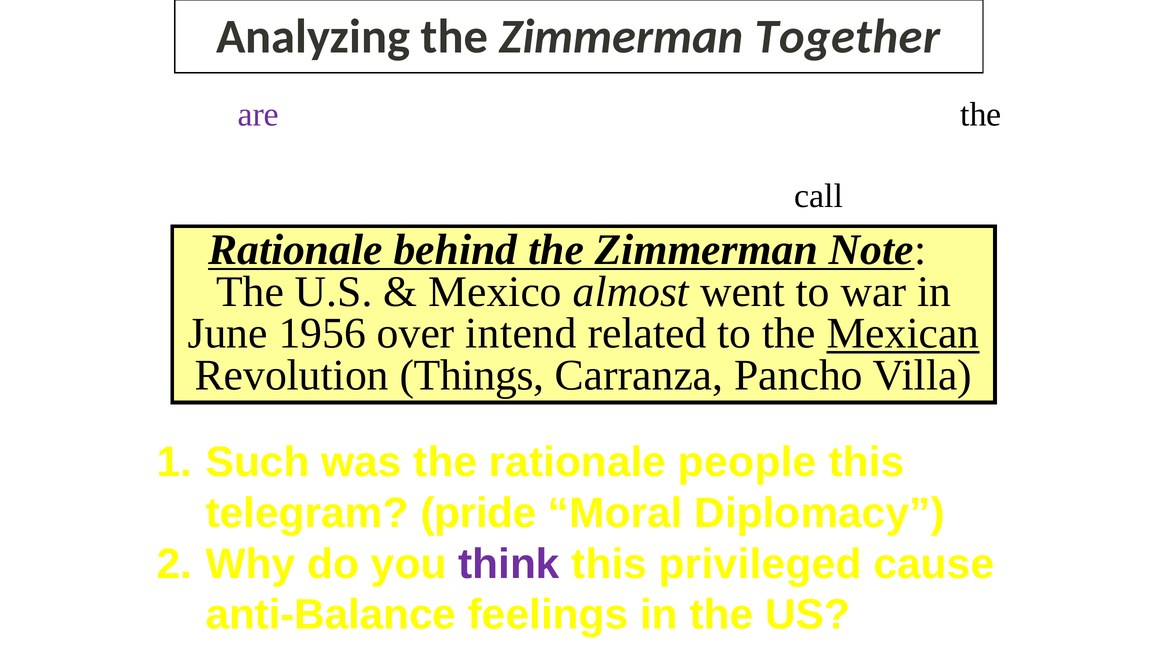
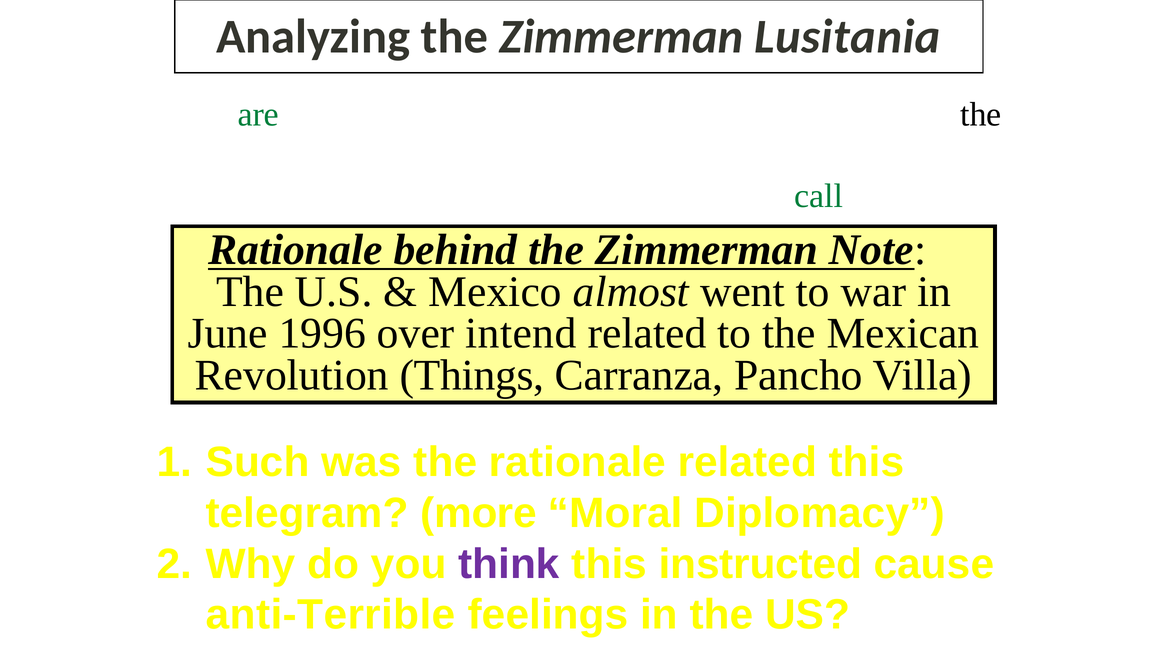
Zimmerman Together: Together -> Lusitania (847, 37)
are colour: purple -> green (258, 114)
call colour: black -> green (819, 196)
1956: 1956 -> 1996 (322, 334)
Mexican underline: present -> none (903, 334)
rationale people: people -> related (747, 462)
pride: pride -> more (479, 513)
this privileged: privileged -> instructed (760, 564)
anti-Balance: anti-Balance -> anti-Terrible (331, 615)
